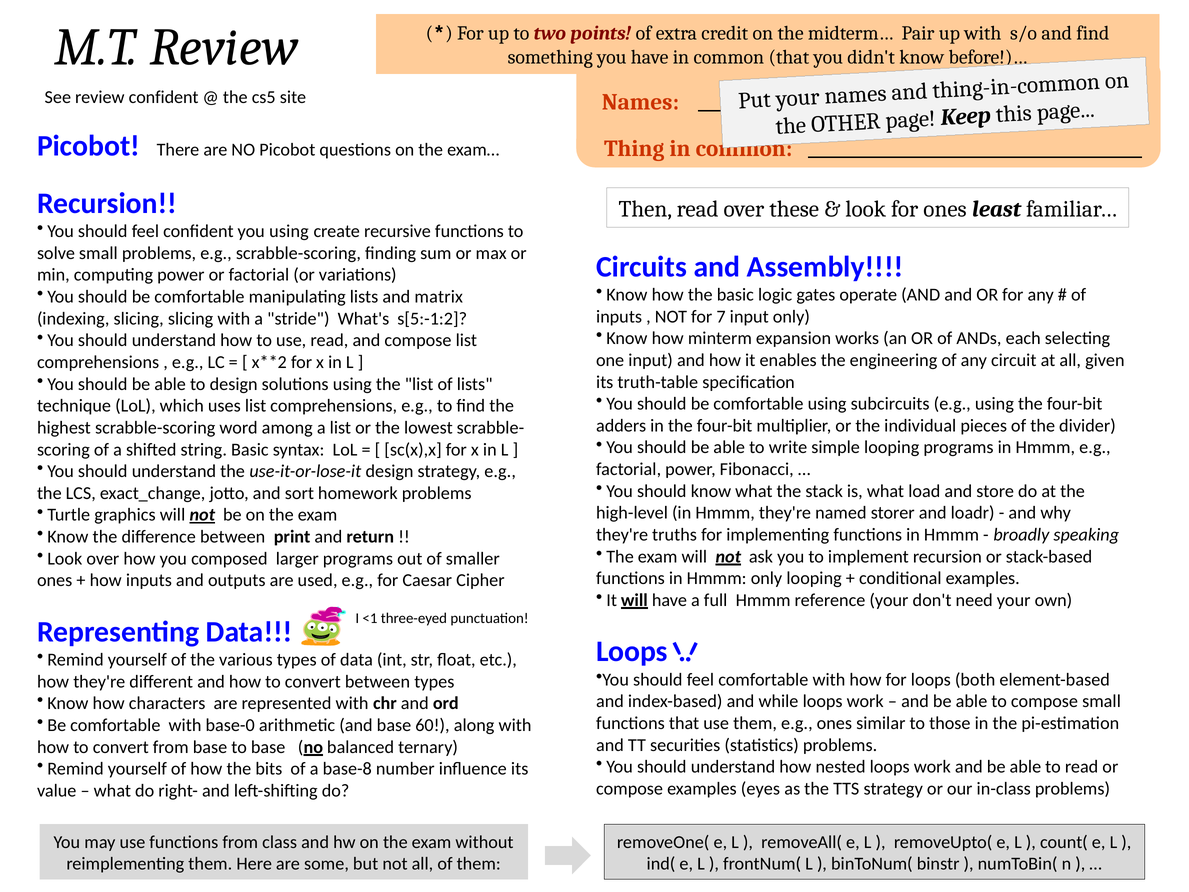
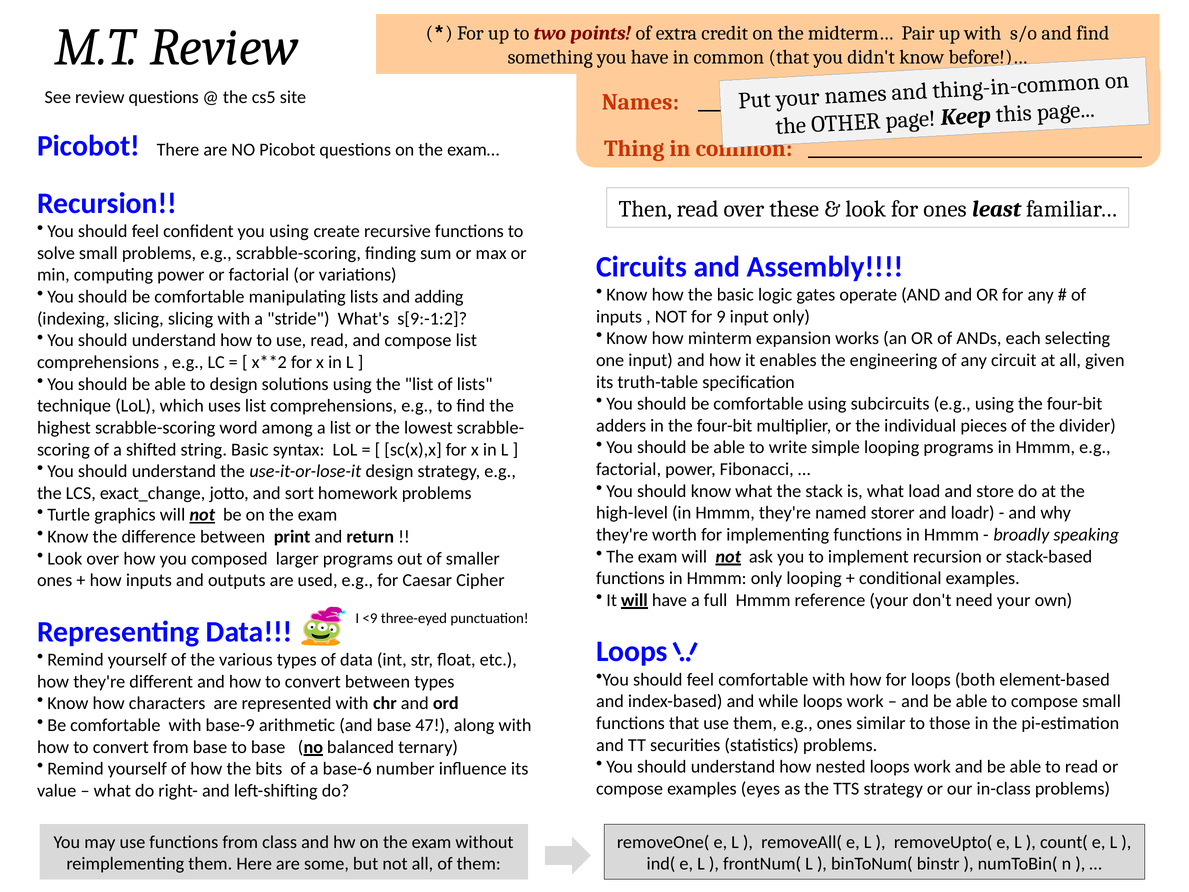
review confident: confident -> questions (164, 97)
matrix: matrix -> adding (439, 297)
7: 7 -> 9 (721, 316)
s[5:-1:2: s[5:-1:2 -> s[9:-1:2 (432, 319)
truths: truths -> worth (674, 535)
<1: <1 -> <9 (370, 618)
base-0: base-0 -> base-9 (230, 725)
60: 60 -> 47 (432, 725)
base-8: base-8 -> base-6 (347, 769)
